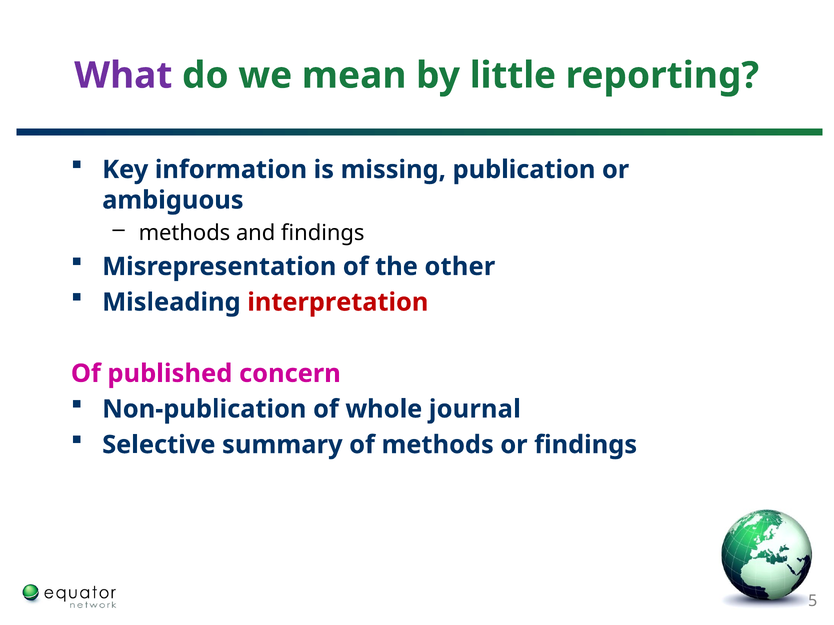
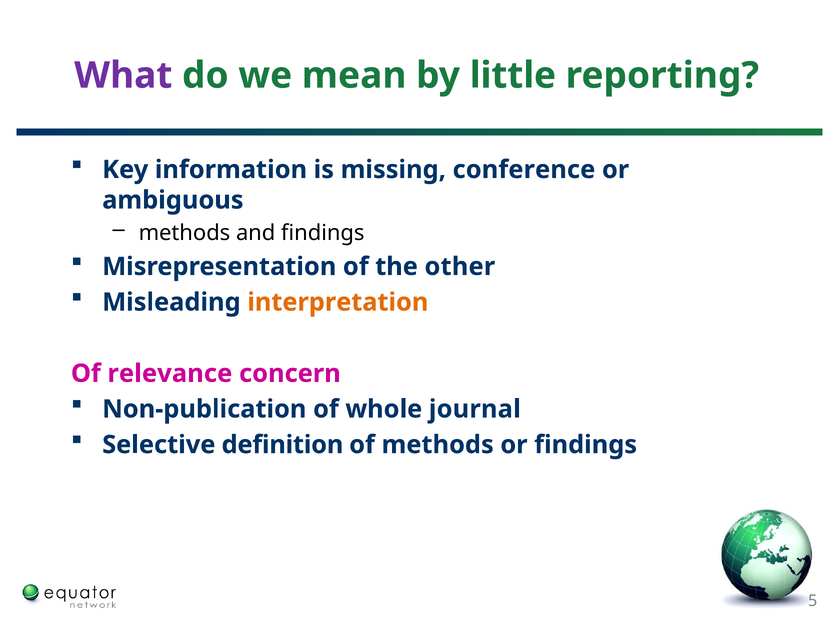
publication: publication -> conference (524, 170)
interpretation colour: red -> orange (338, 302)
published: published -> relevance (170, 374)
summary: summary -> definition (282, 445)
